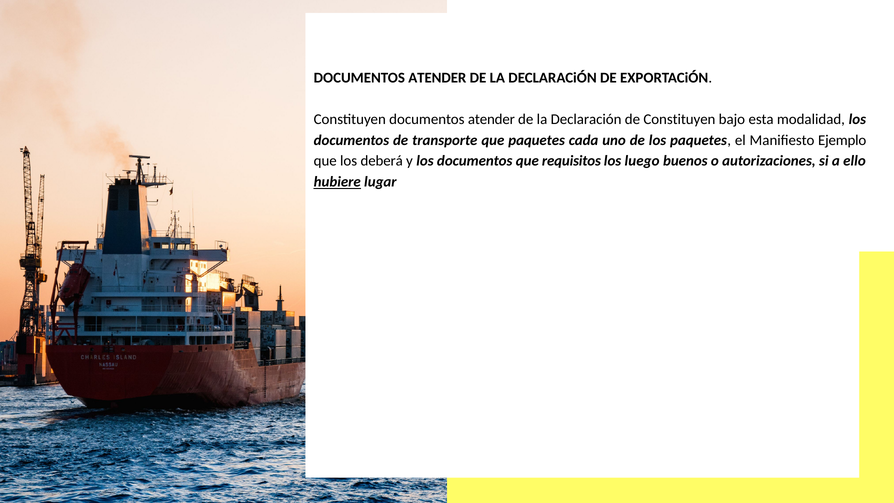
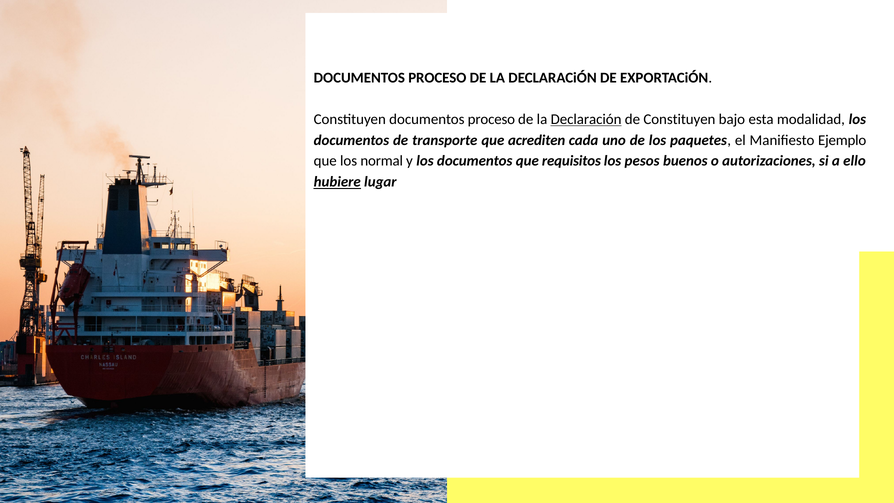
ATENDER: ATENDER -> PROCESO (437, 78)
Constituyen documentos atender: atender -> proceso (491, 119)
Declaración underline: none -> present (586, 119)
que paquetes: paquetes -> acrediten (537, 140)
deberá: deberá -> normal (382, 161)
luego: luego -> pesos (642, 161)
